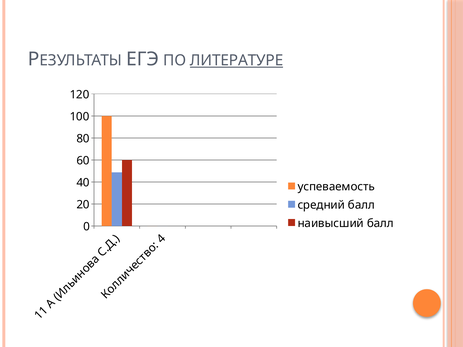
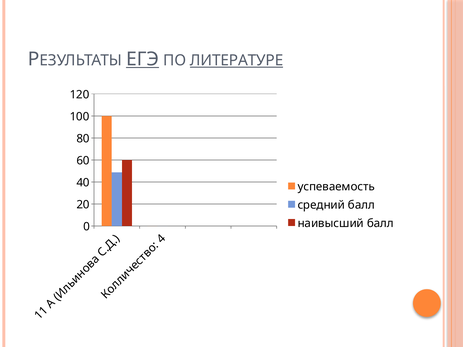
ЕГЭ underline: none -> present (143, 59)
